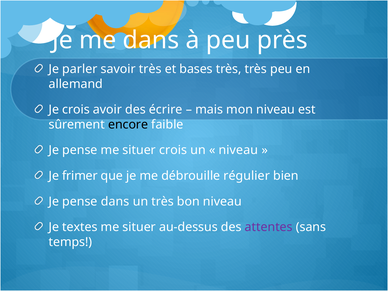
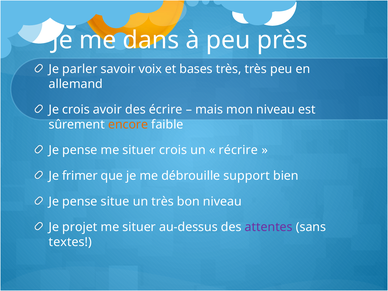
savoir très: très -> voix (150, 69)
encore colour: black -> orange (128, 124)
niveau: niveau -> récrire (238, 150)
régulier: régulier -> support (247, 176)
pense dans: dans -> situe (115, 201)
textes: textes -> projet (80, 227)
temps: temps -> textes (70, 242)
